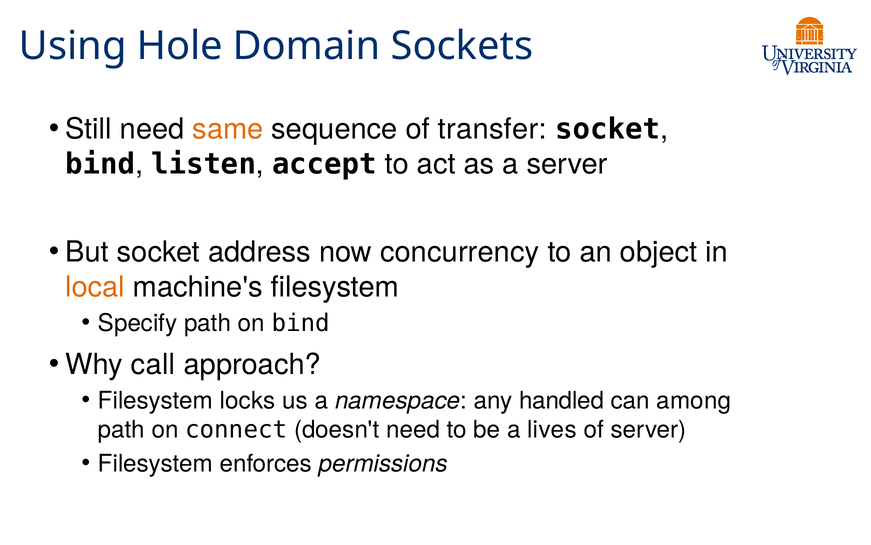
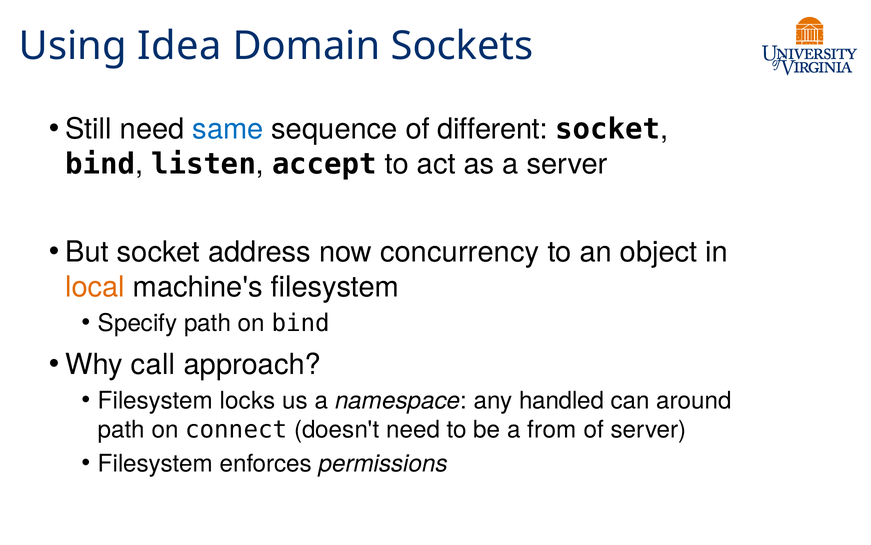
Hole: Hole -> Idea (179, 46)
same colour: orange -> blue (228, 129)
transfer: transfer -> different (493, 129)
among: among -> around (694, 400)
lives: lives -> from (552, 429)
